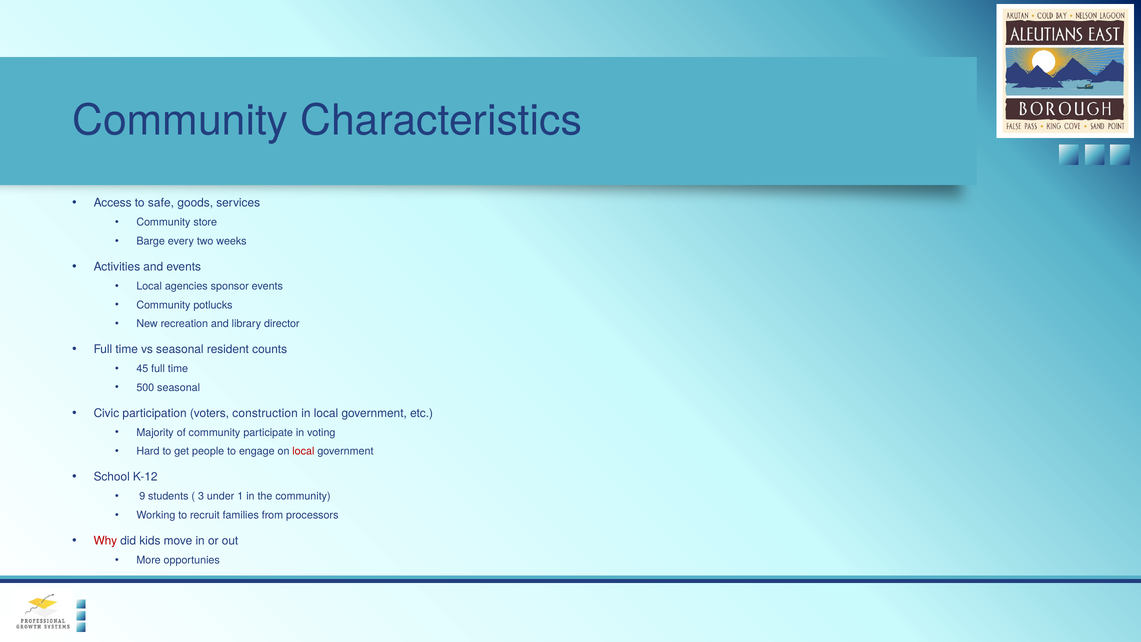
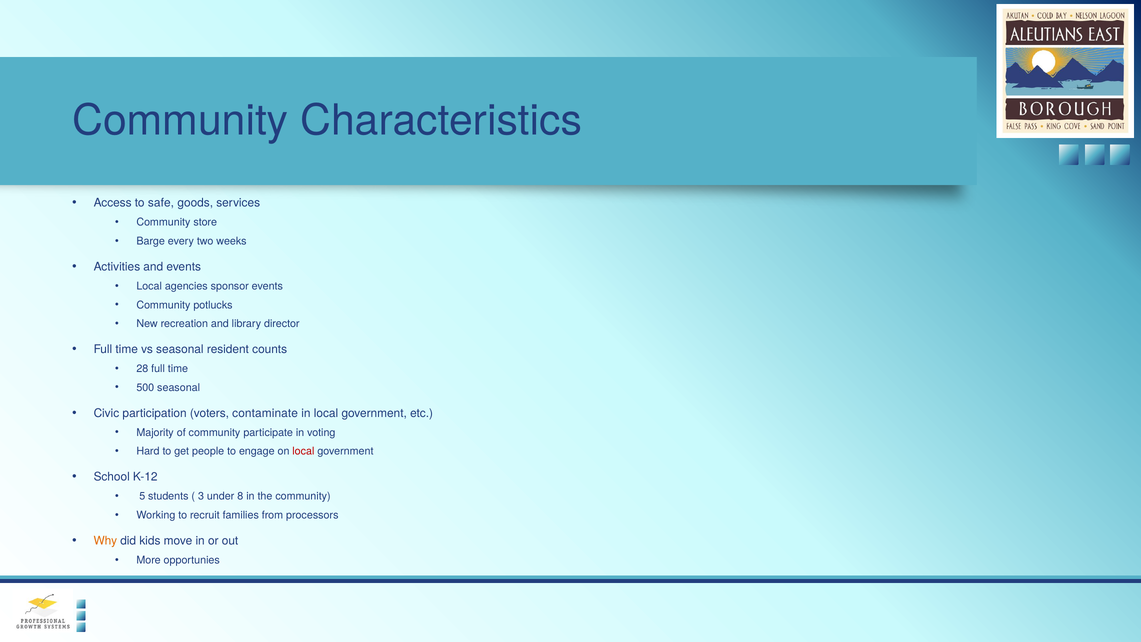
45: 45 -> 28 (142, 369)
construction: construction -> contaminate (265, 413)
9: 9 -> 5 (142, 496)
1: 1 -> 8 (240, 496)
Why colour: red -> orange (105, 541)
